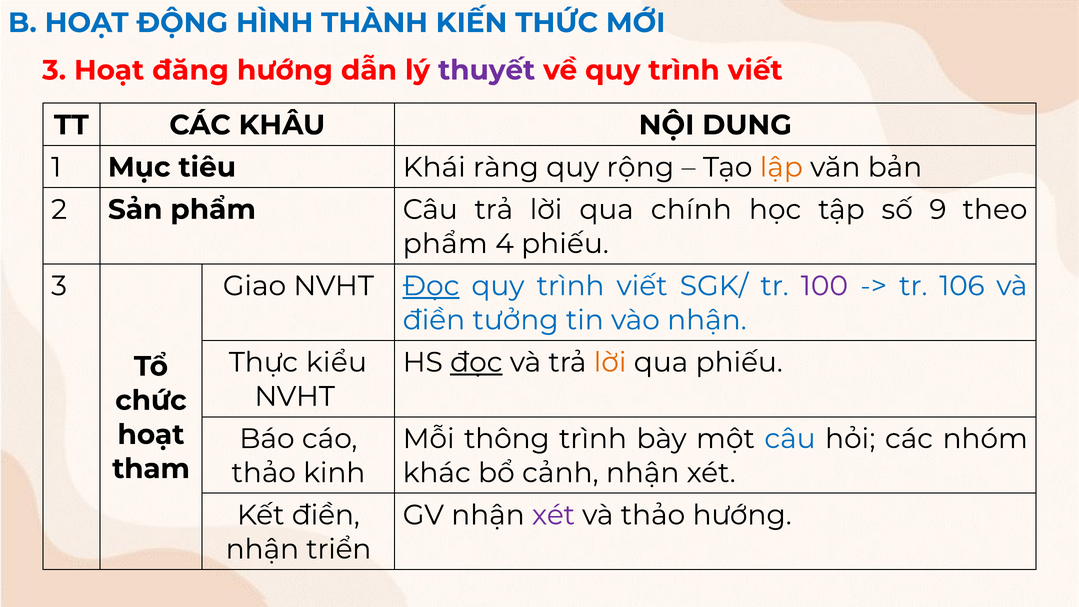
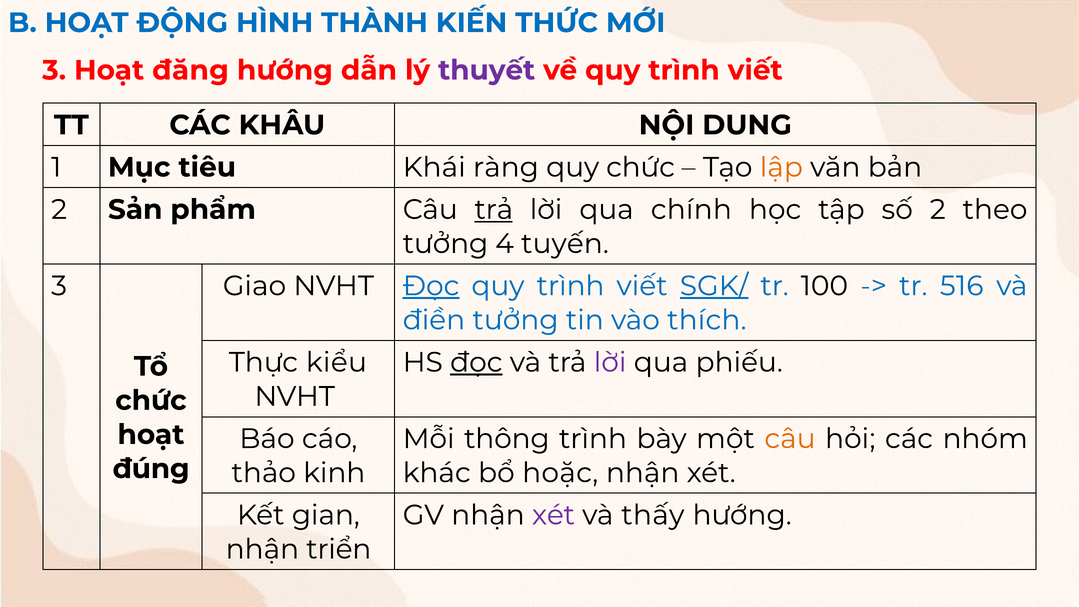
quy rộng: rộng -> chức (641, 167)
trả underline: none -> present (494, 210)
số 9: 9 -> 2 (938, 210)
phẩm: phẩm -> tưởng (445, 244)
4 phiếu: phiếu -> tuyến (565, 244)
SGK/ underline: none -> present (714, 286)
100 colour: purple -> black (824, 286)
106: 106 -> 516 (962, 286)
vào nhận: nhận -> thích (707, 320)
lời colour: orange -> purple (610, 362)
câu colour: blue -> orange (790, 439)
tham: tham -> đúng (151, 469)
cảnh: cảnh -> hoặc (560, 473)
Kết điền: điền -> gian (326, 515)
và thảo: thảo -> thấy (653, 515)
